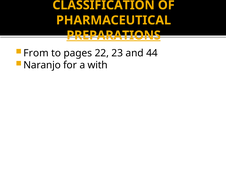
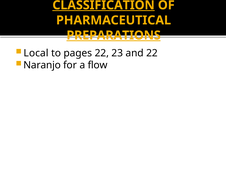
CLASSIFICATION underline: none -> present (104, 5)
From: From -> Local (36, 53)
and 44: 44 -> 22 (152, 53)
with: with -> flow (98, 65)
